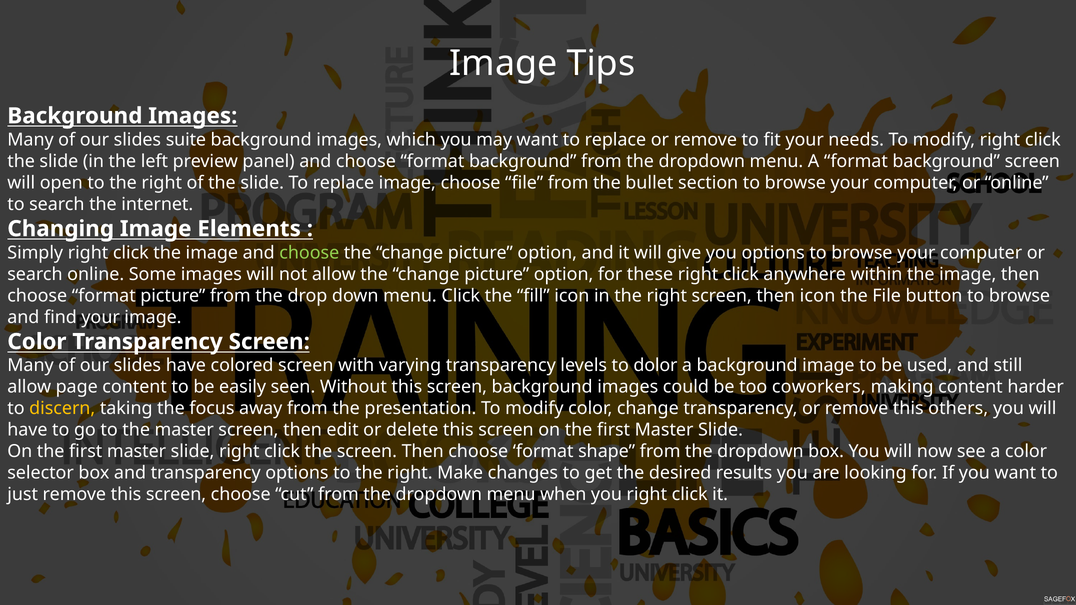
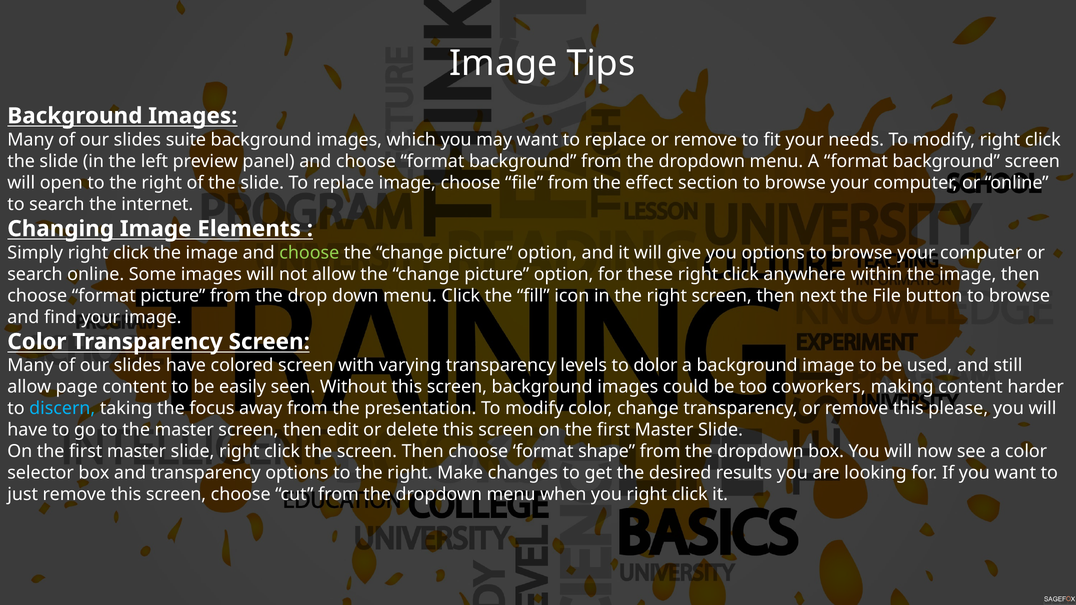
bullet: bullet -> effect (649, 183)
then icon: icon -> next (818, 296)
discern colour: yellow -> light blue (62, 409)
others: others -> please (958, 409)
